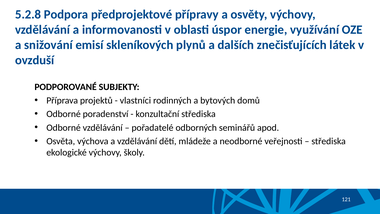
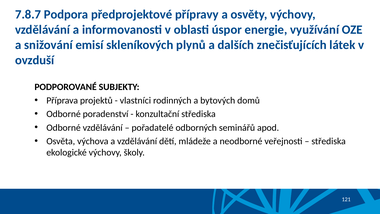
5.2.8: 5.2.8 -> 7.8.7 (28, 15)
